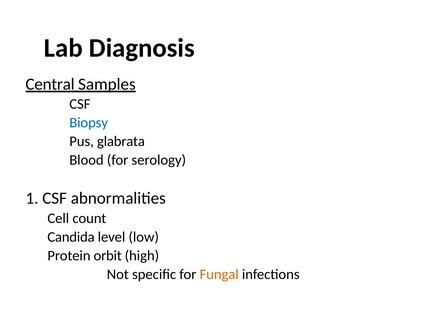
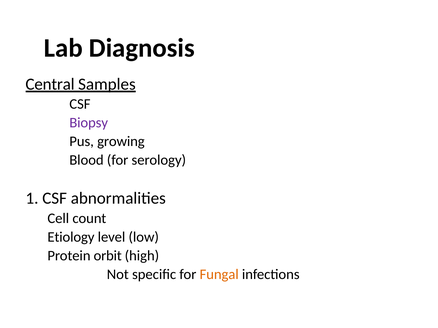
Biopsy colour: blue -> purple (89, 123)
glabrata: glabrata -> growing (121, 142)
Candida: Candida -> Etiology (71, 237)
